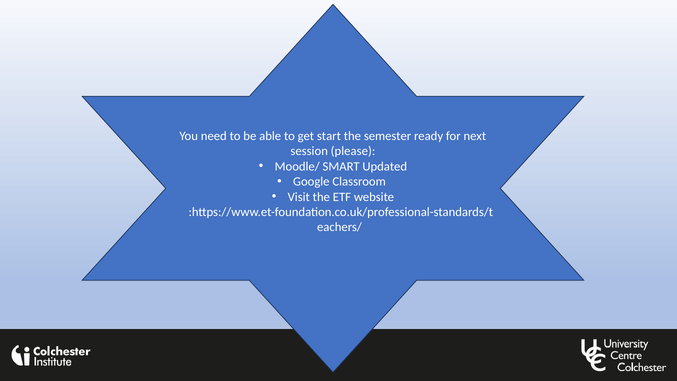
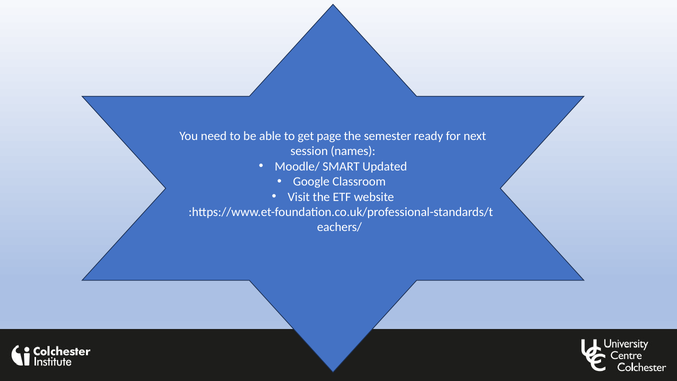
start: start -> page (329, 136)
please: please -> names (353, 151)
